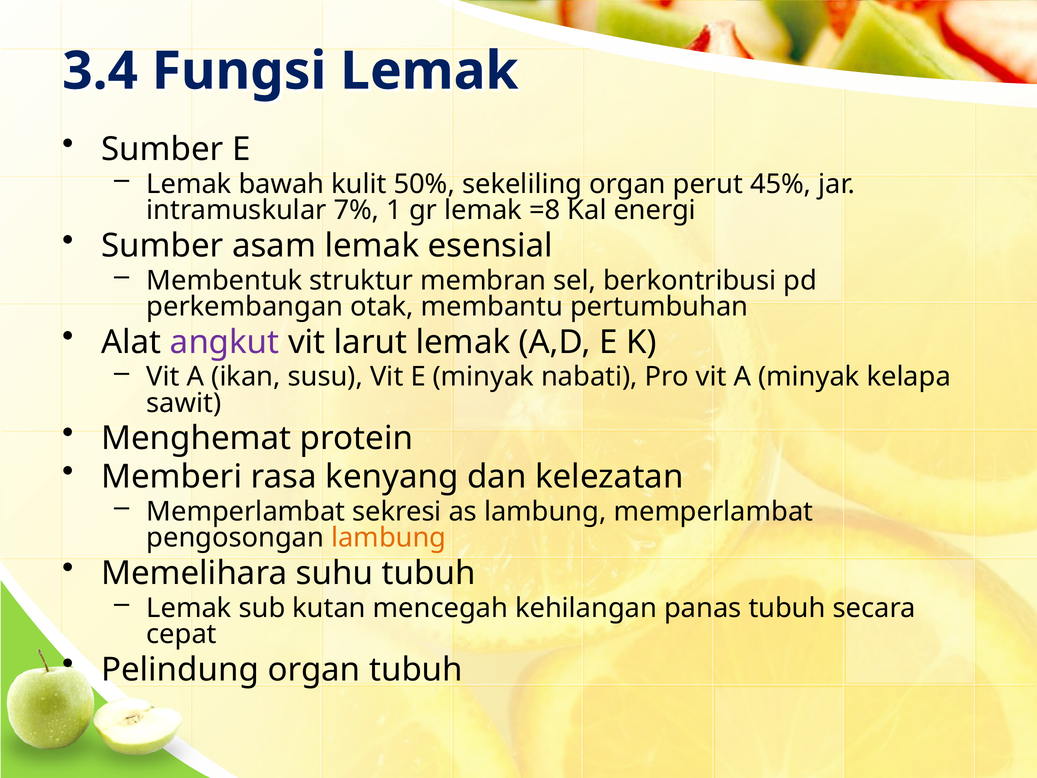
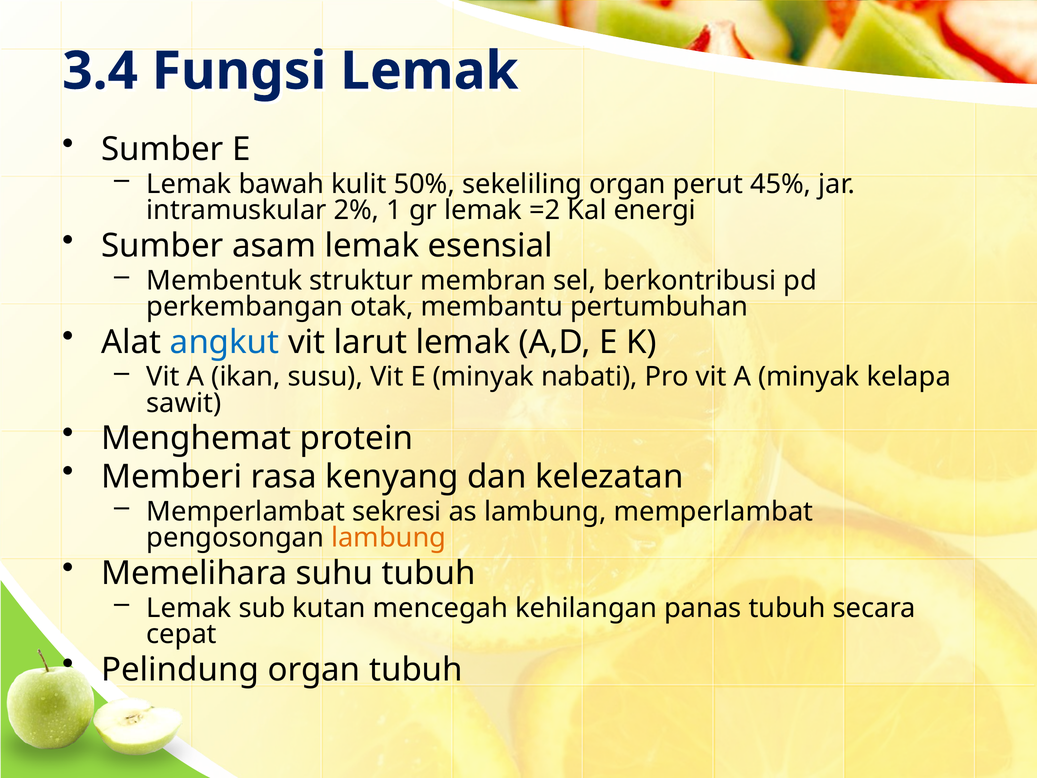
7%: 7% -> 2% (356, 210)
=8: =8 -> =2 (545, 210)
angkut colour: purple -> blue (225, 342)
